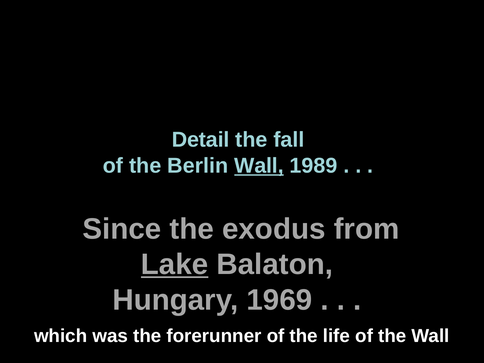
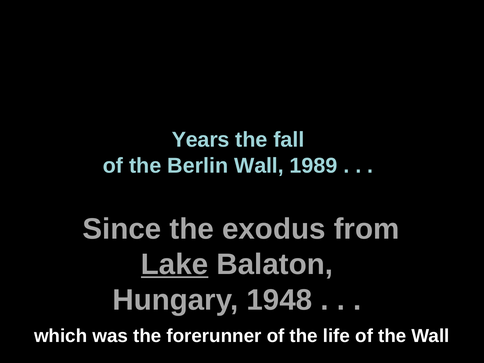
Detail: Detail -> Years (201, 140)
Wall underline: present -> none (259, 166)
1969: 1969 -> 1948 (279, 300)
